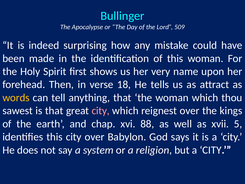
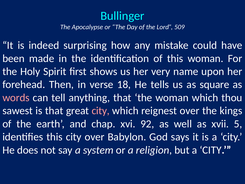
attract: attract -> square (214, 84)
words colour: yellow -> pink (16, 98)
88: 88 -> 92 (147, 124)
